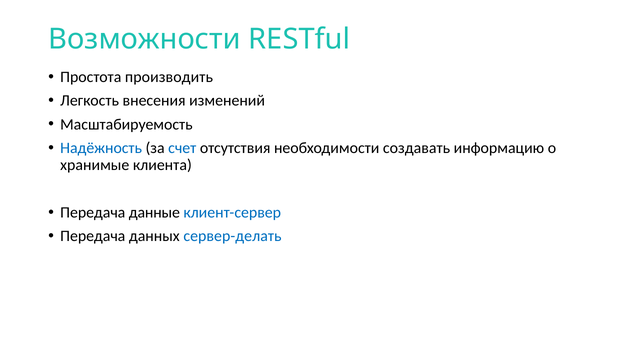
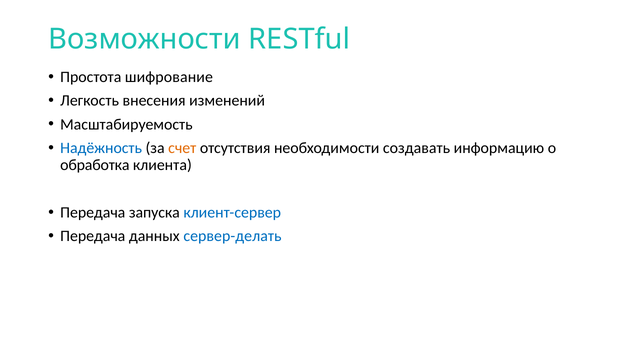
производить: производить -> шифрование (169, 77)
счет colour: blue -> orange (182, 148)
хранимые: хранимые -> обработка (95, 165)
данные: данные -> запуска (154, 213)
